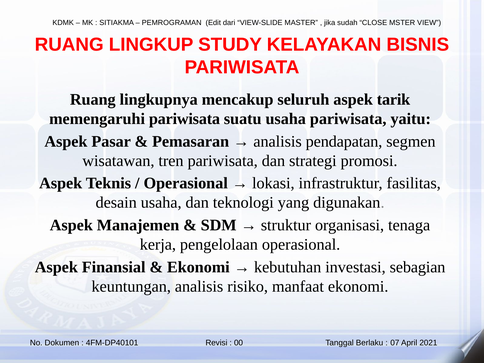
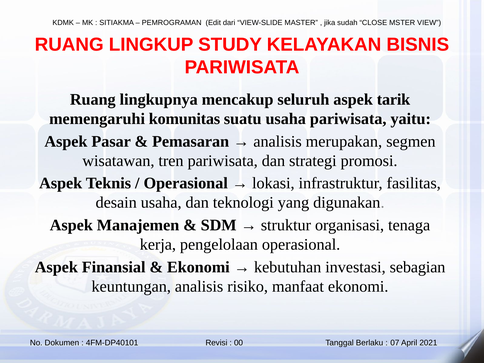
memengaruhi pariwisata: pariwisata -> komunitas (184, 119)
pendapatan: pendapatan -> merupakan (344, 141)
